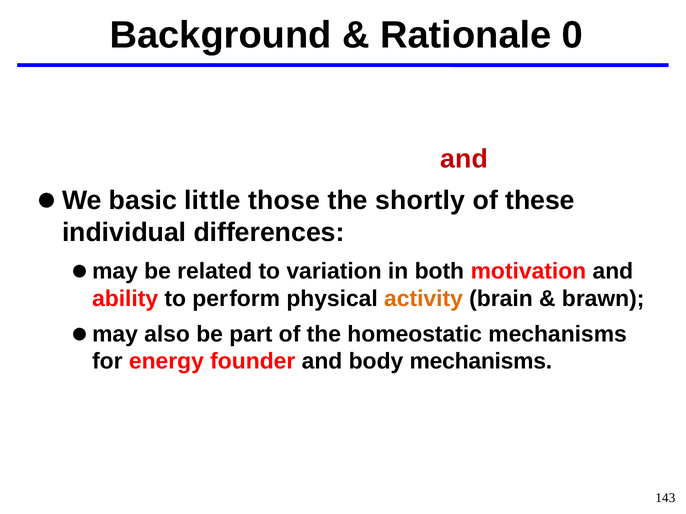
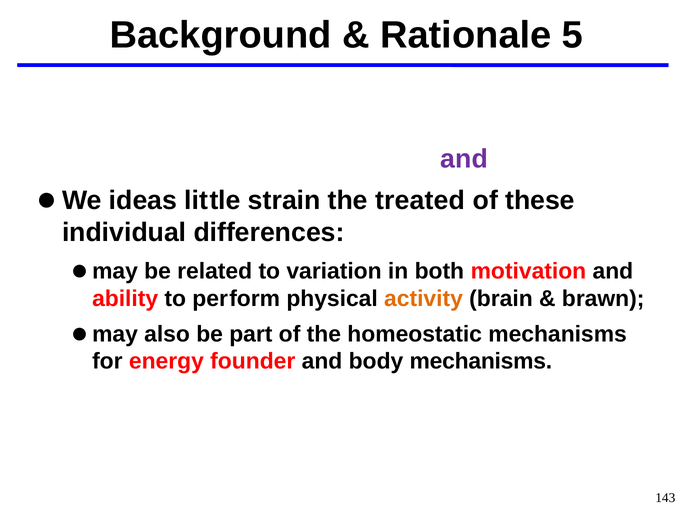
0: 0 -> 5 (573, 35)
and colour: red -> purple (464, 159)
basic: basic -> ideas (143, 201)
those: those -> strain (284, 201)
shortly: shortly -> treated (420, 201)
